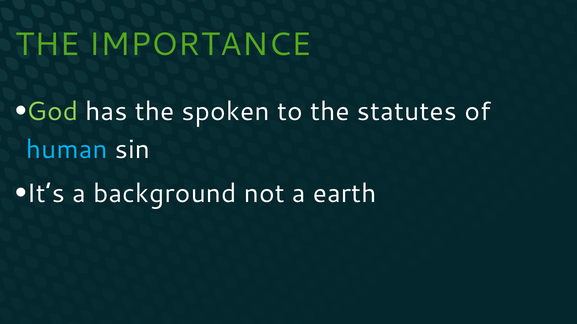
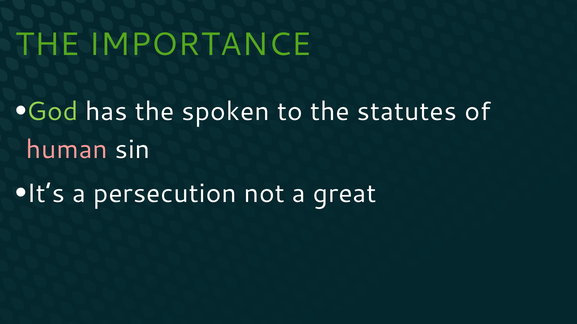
human colour: light blue -> pink (67, 150)
background: background -> persecution (165, 194)
earth: earth -> great (345, 194)
